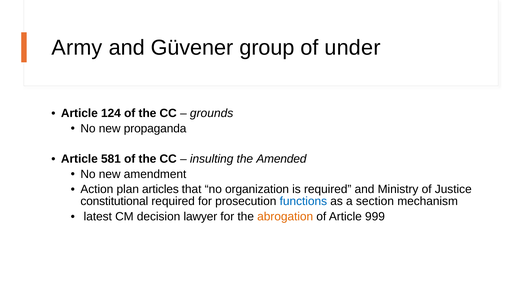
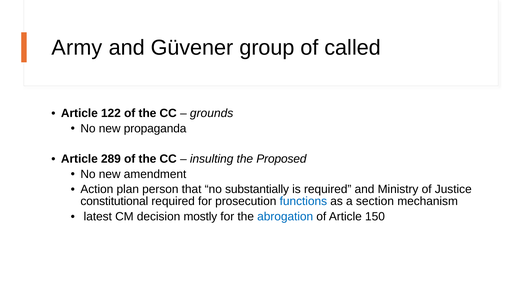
under: under -> called (353, 48)
124: 124 -> 122 (111, 113)
581: 581 -> 289 (111, 159)
Amended: Amended -> Proposed (281, 159)
articles: articles -> person (160, 189)
organization: organization -> substantially (257, 189)
lawyer: lawyer -> mostly (200, 216)
abrogation colour: orange -> blue (285, 216)
999: 999 -> 150 (375, 216)
